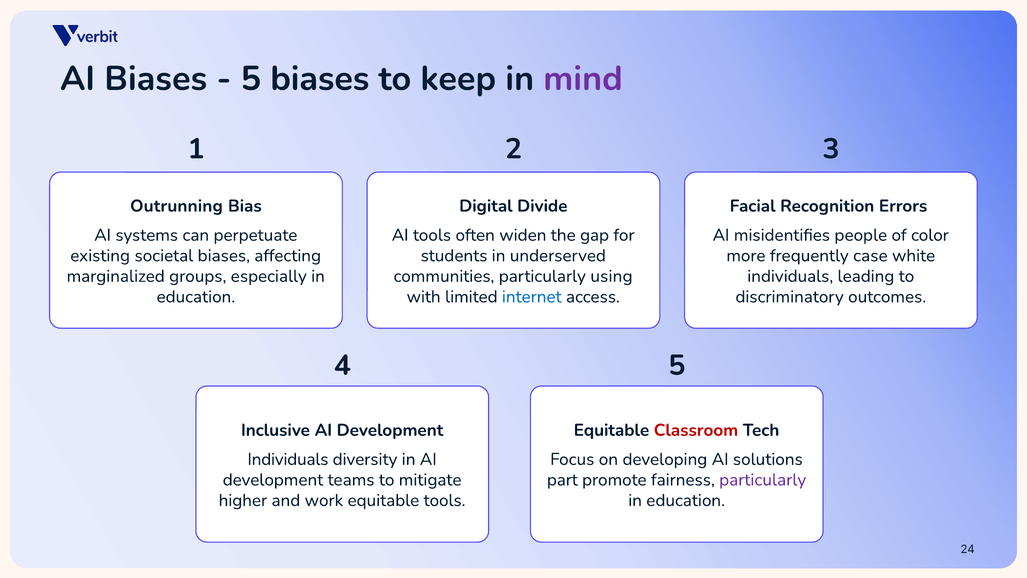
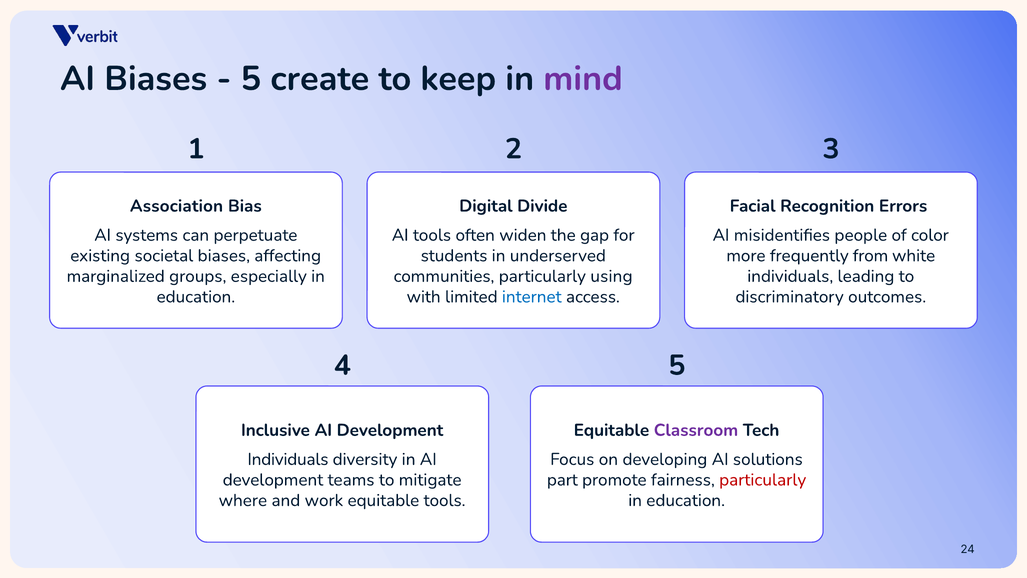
5 biases: biases -> create (320, 79)
Outrunning: Outrunning -> Association (176, 206)
case: case -> from (870, 256)
Classroom colour: red -> purple (696, 430)
particularly colour: purple -> red (763, 480)
higher: higher -> where (243, 500)
